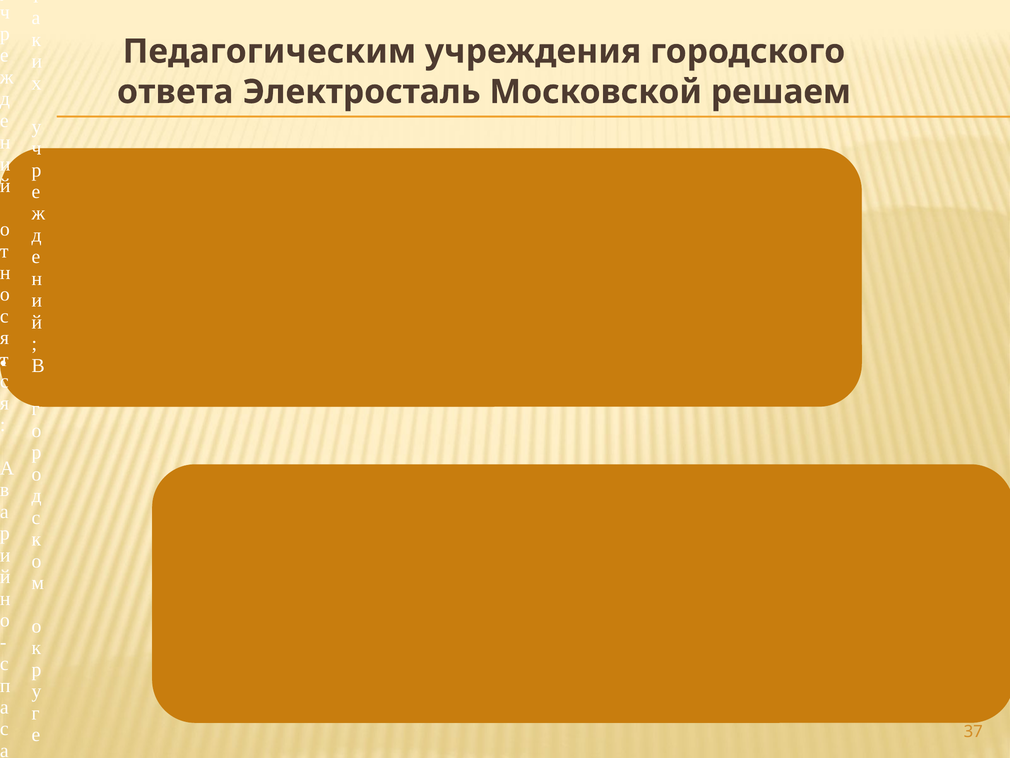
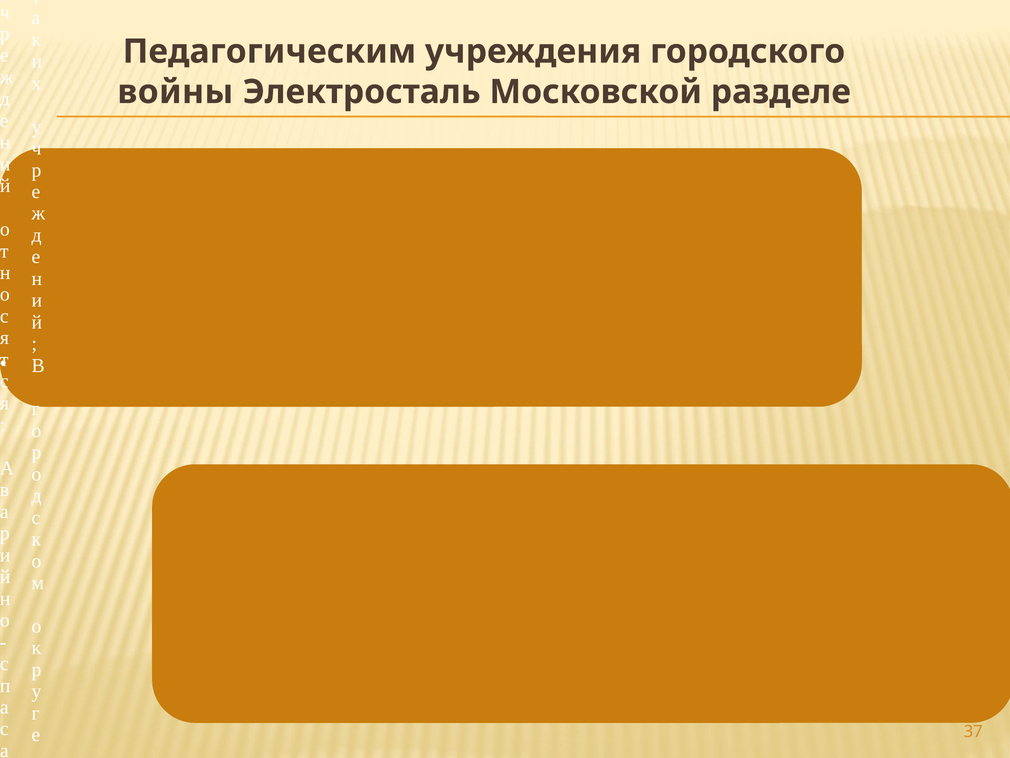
ответа: ответа -> войны (175, 92)
решаем: решаем -> разделе (781, 92)
